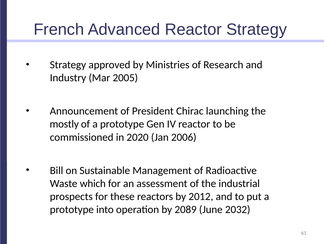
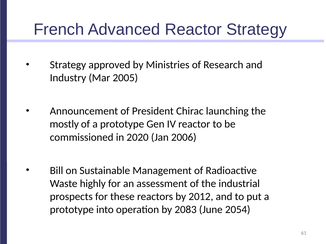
which: which -> highly (93, 184)
2089: 2089 -> 2083 (186, 210)
2032: 2032 -> 2054 (238, 210)
